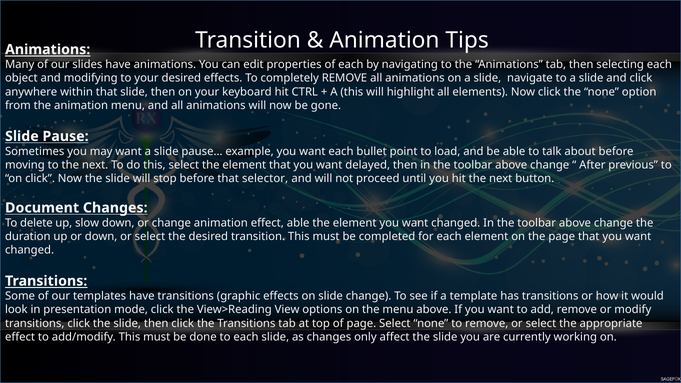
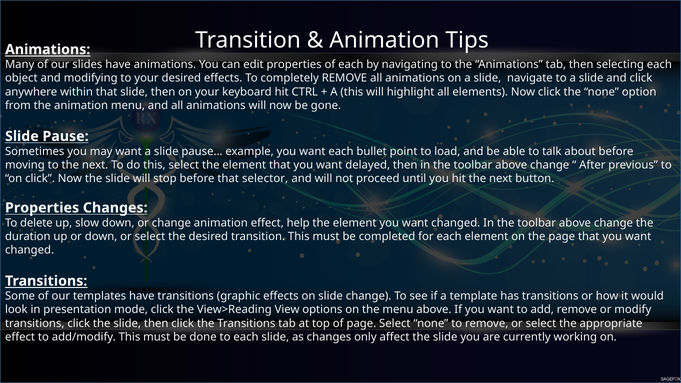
Document: Document -> Properties (42, 208)
effect able: able -> help (298, 223)
